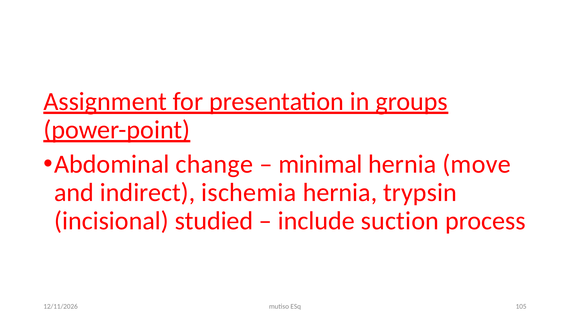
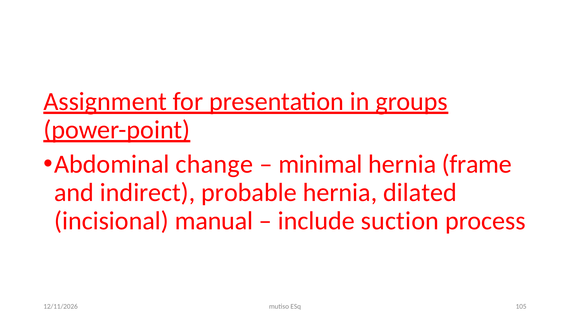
move: move -> frame (477, 164)
ischemia: ischemia -> probable (249, 192)
trypsin: trypsin -> dilated (420, 192)
studied: studied -> manual (214, 220)
